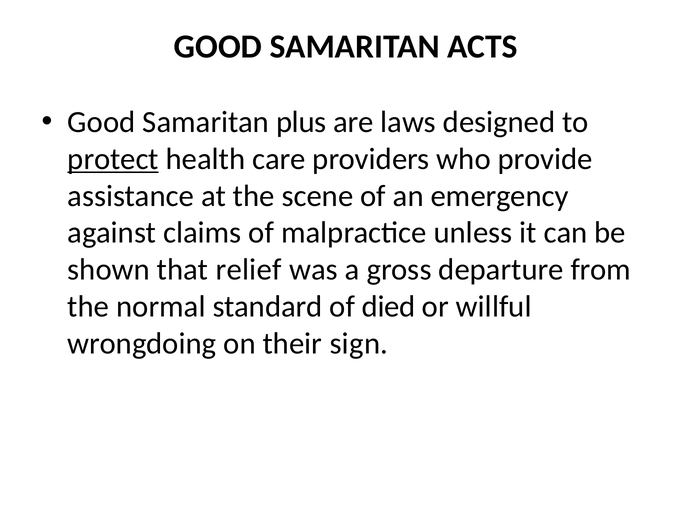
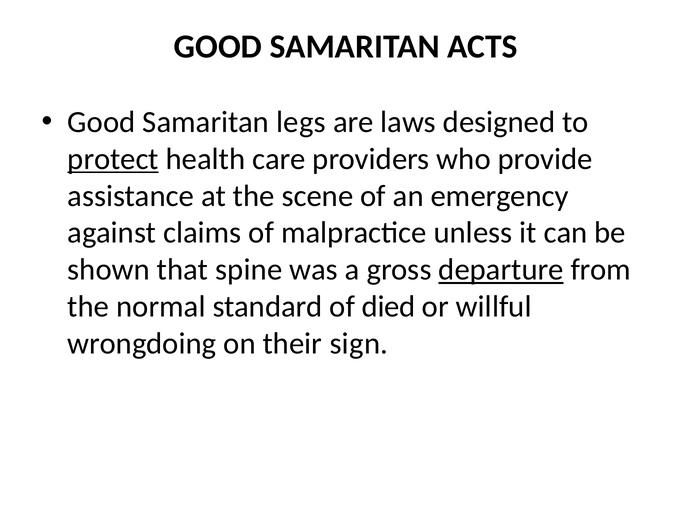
plus: plus -> legs (301, 122)
relief: relief -> spine (249, 270)
departure underline: none -> present (501, 270)
